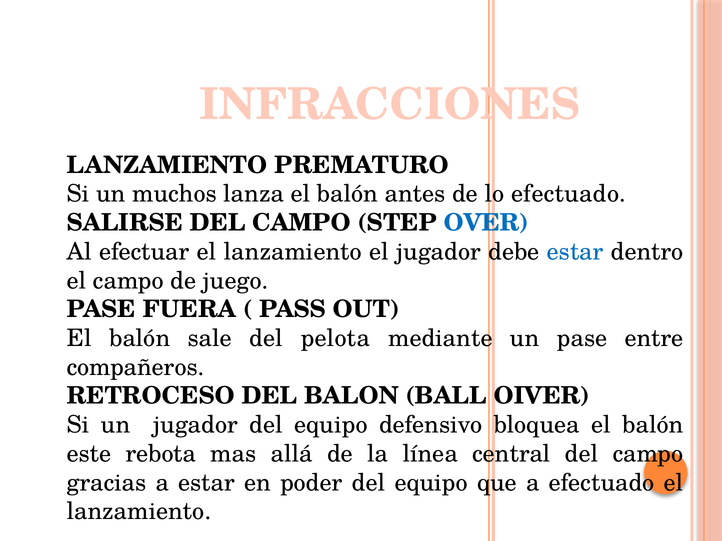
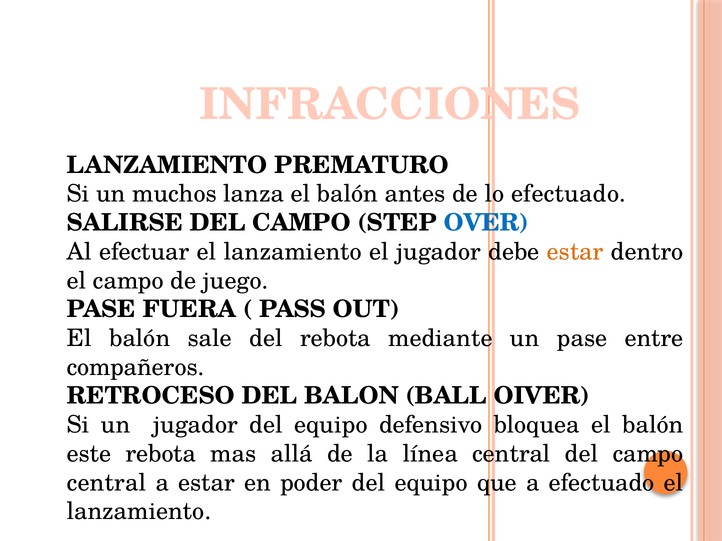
estar colour: blue -> orange (575, 252)
del pelota: pelota -> rebota (335, 339)
gracias: gracias -> central (106, 483)
